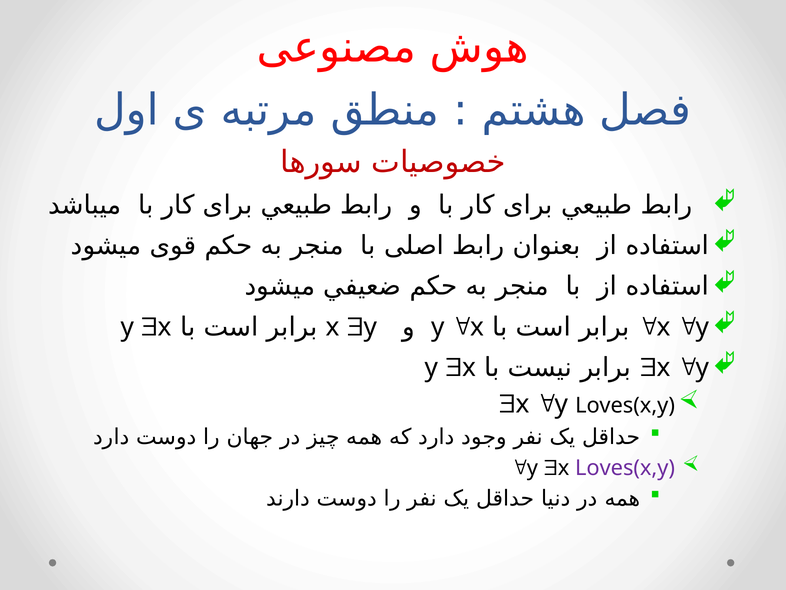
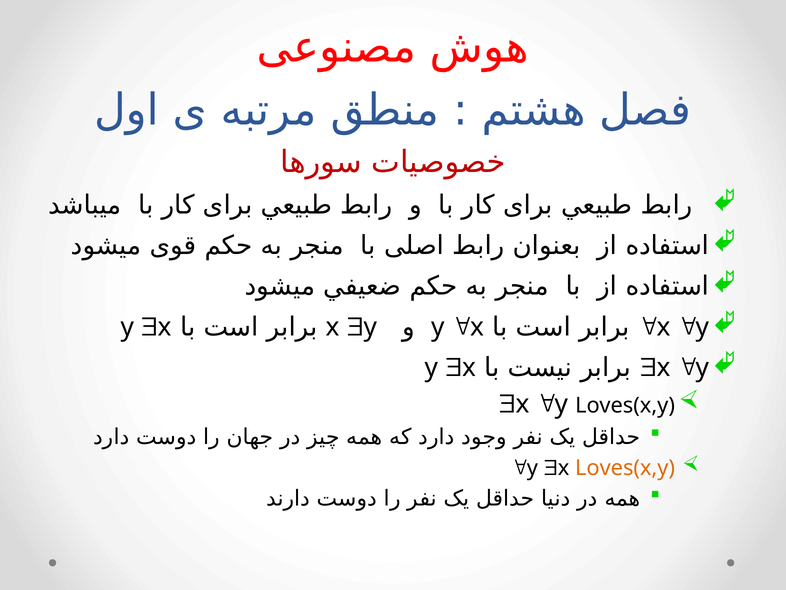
Loves(x,y colour: purple -> orange (625, 467)
